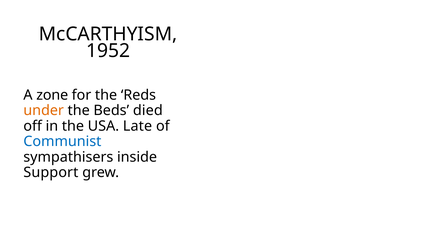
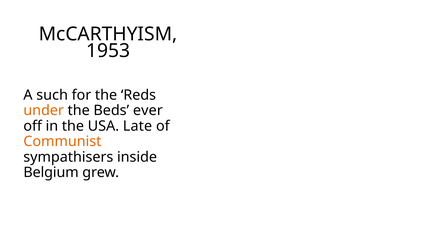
1952: 1952 -> 1953 (108, 51)
zone: zone -> such (52, 95)
died: died -> ever (148, 110)
Communist colour: blue -> orange (62, 141)
Support: Support -> Belgium (51, 172)
